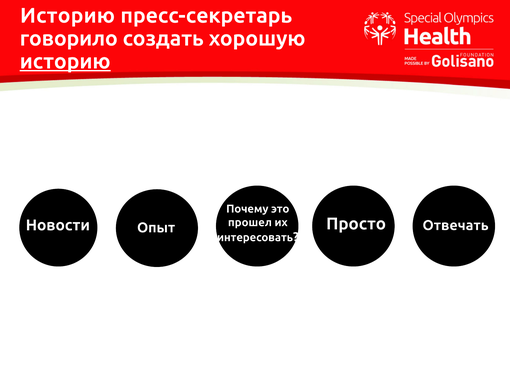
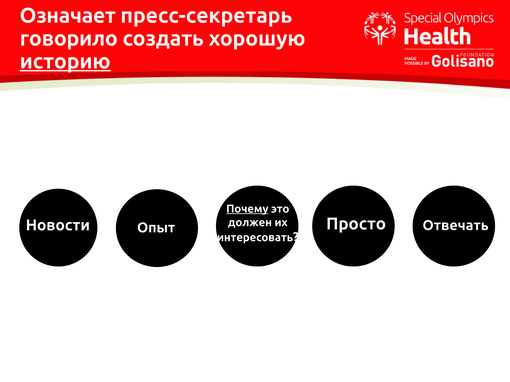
Историю: Историю -> Означает (68, 16)
Почему underline: none -> present (247, 209)
прошел: прошел -> должен (250, 223)
